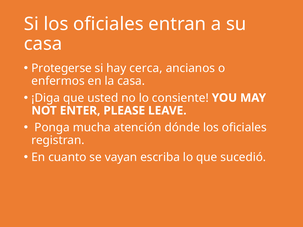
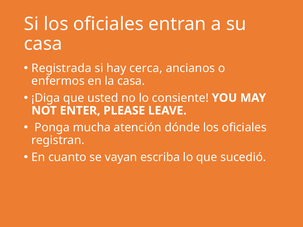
Protegerse: Protegerse -> Registrada (62, 68)
